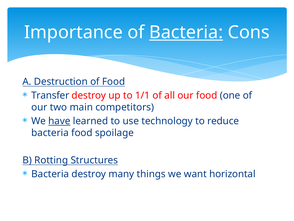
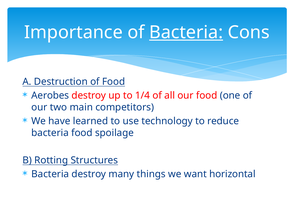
Transfer: Transfer -> Aerobes (50, 95)
1/1: 1/1 -> 1/4 (143, 95)
have underline: present -> none (59, 121)
